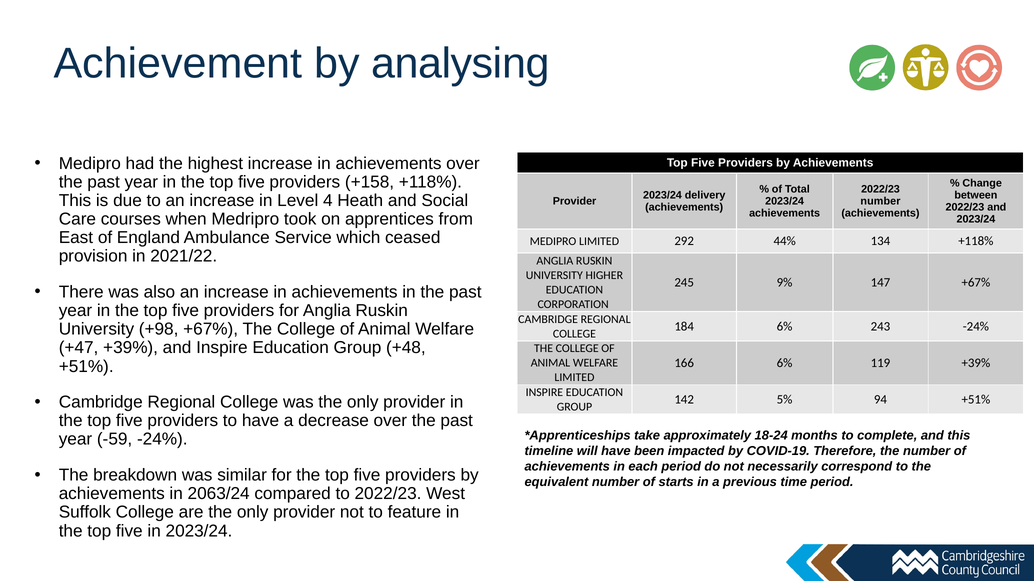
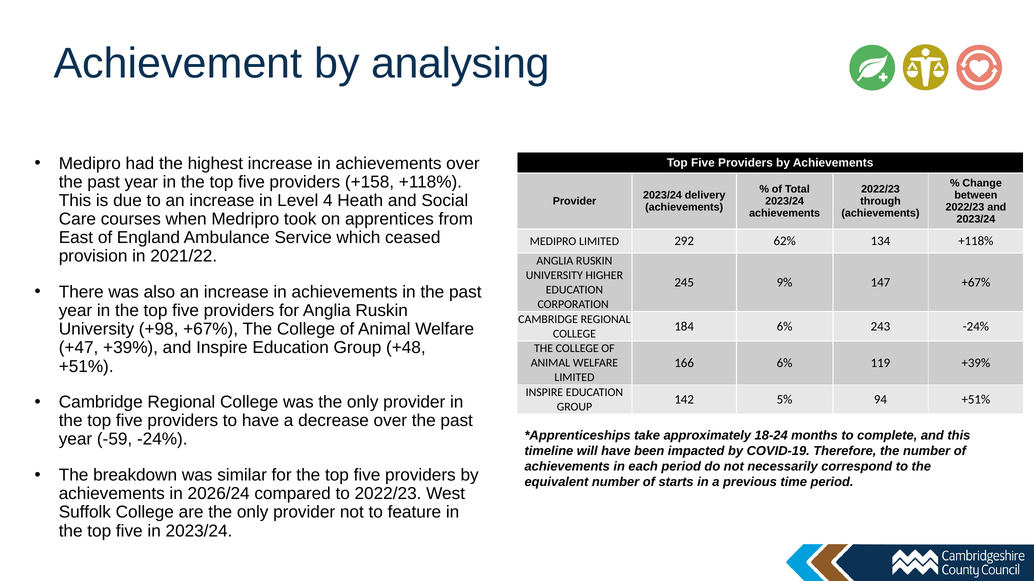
number: number -> through (881, 201)
44%: 44% -> 62% (785, 241)
2063/24: 2063/24 -> 2026/24 (219, 494)
